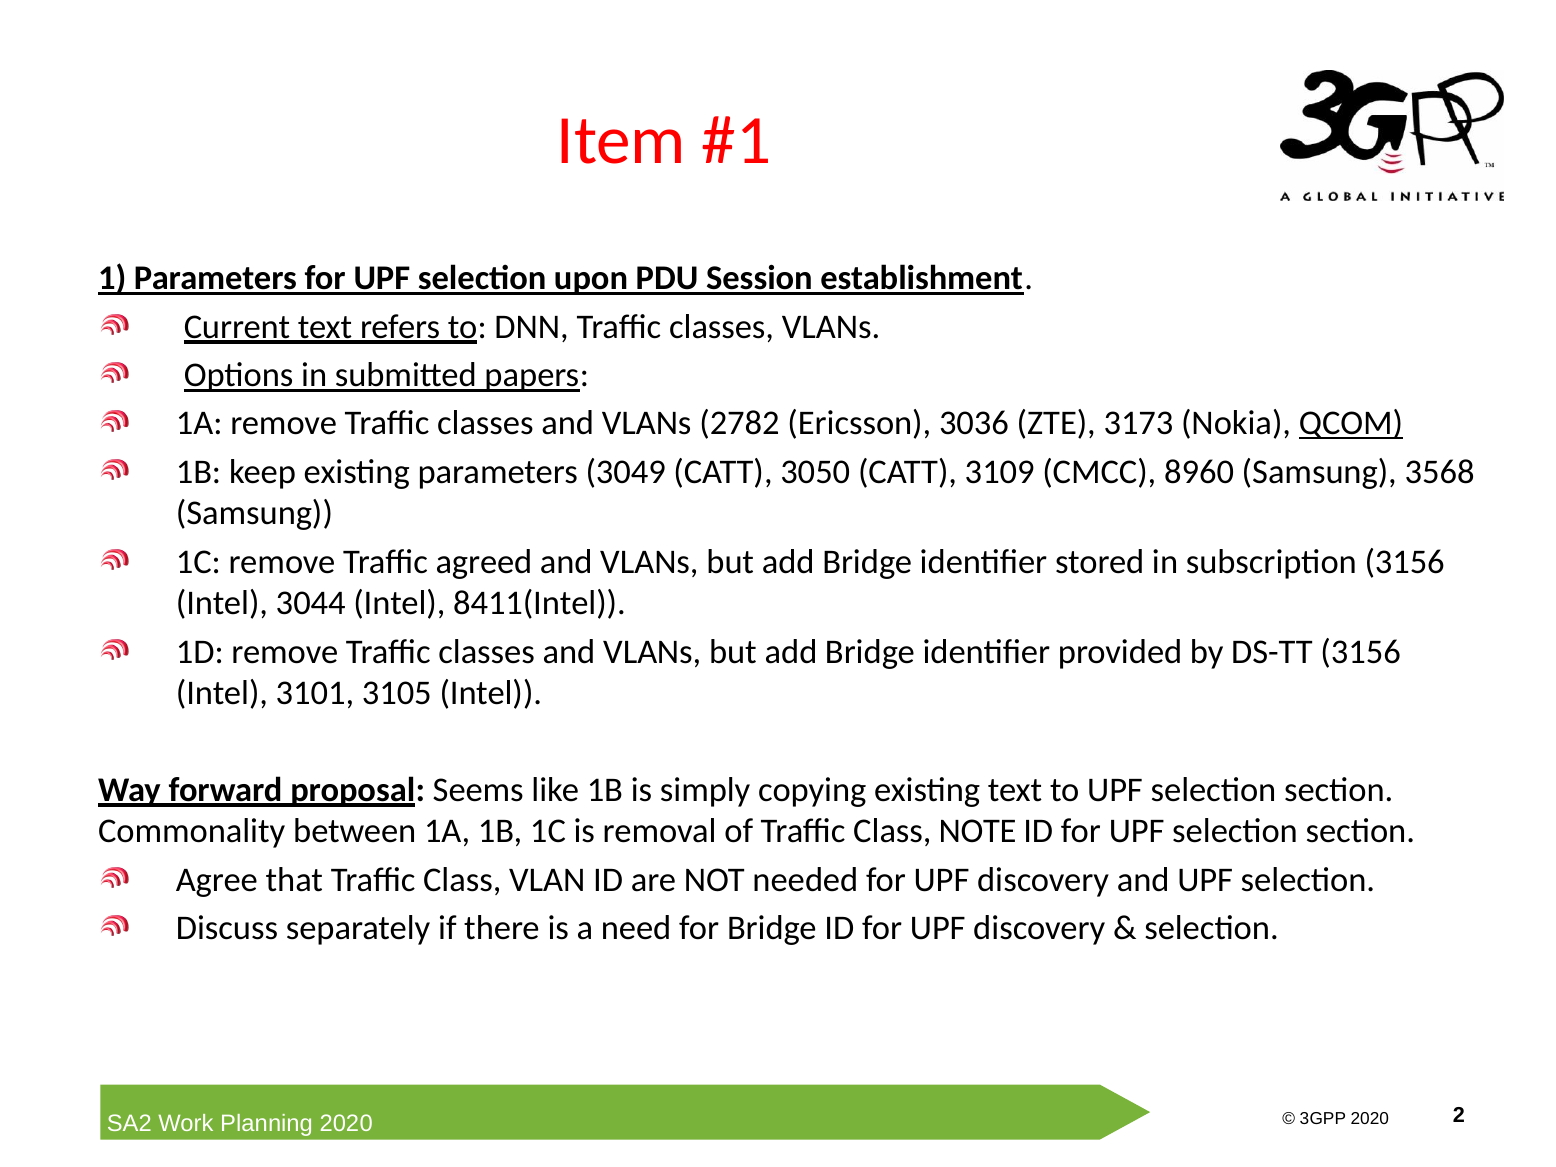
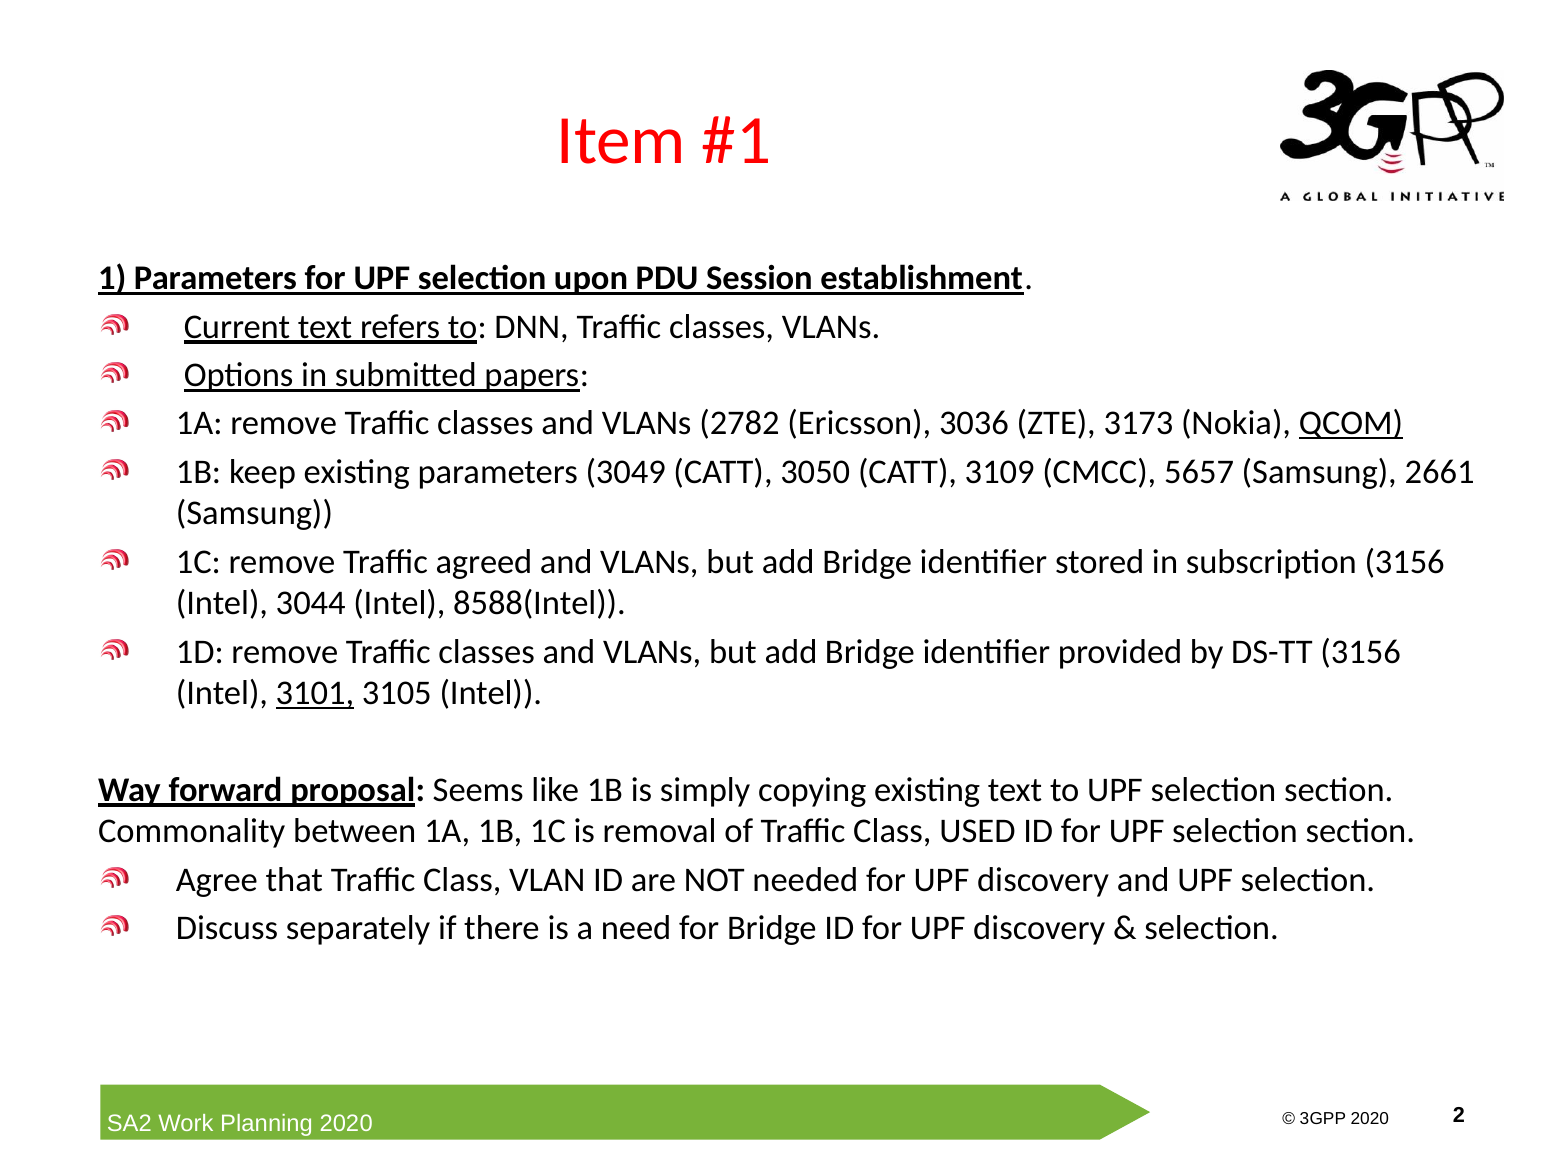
8960: 8960 -> 5657 (1199, 472)
3568: 3568 -> 2661 (1440, 472)
8411(Intel: 8411(Intel -> 8588(Intel (539, 603)
3101 underline: none -> present (315, 693)
NOTE: NOTE -> USED (977, 831)
